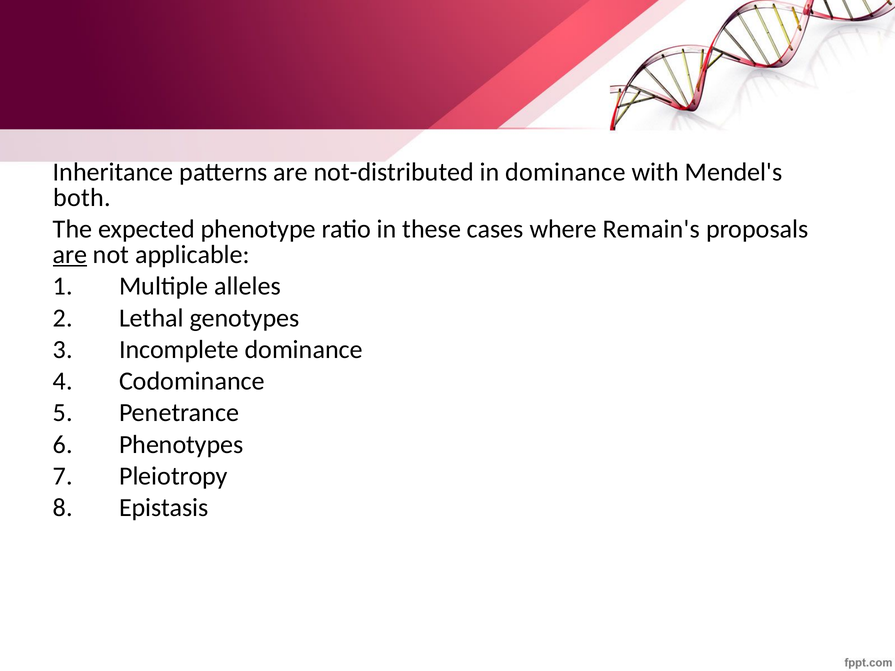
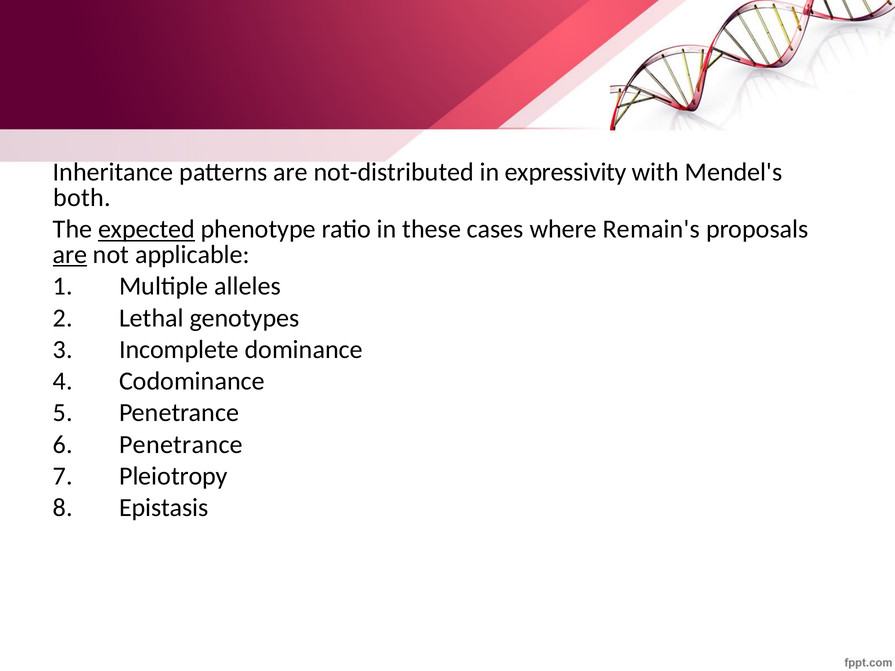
in dominance: dominance -> expressivity (566, 172)
expected underline: none -> present (146, 229)
Phenotypes: Phenotypes -> Penetrance (181, 445)
